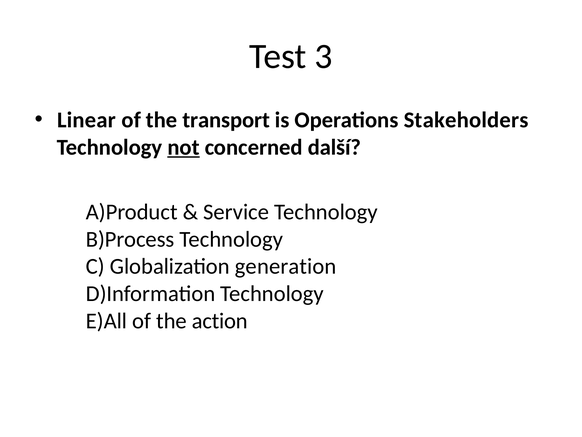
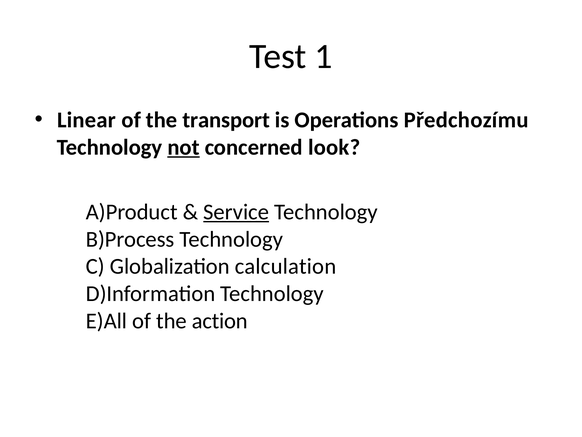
3: 3 -> 1 (324, 56)
Stakeholders: Stakeholders -> Předchozímu (466, 120)
další: další -> look (334, 147)
Service underline: none -> present (236, 212)
generation: generation -> calculation (286, 266)
